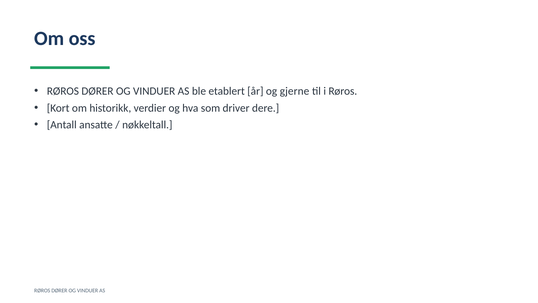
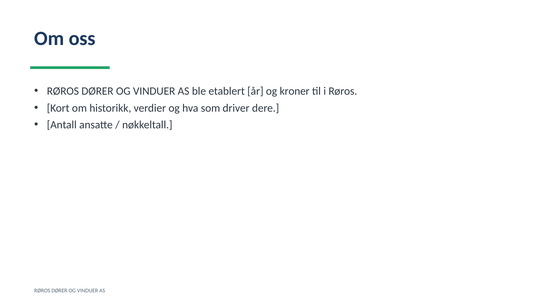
gjerne: gjerne -> kroner (295, 91)
